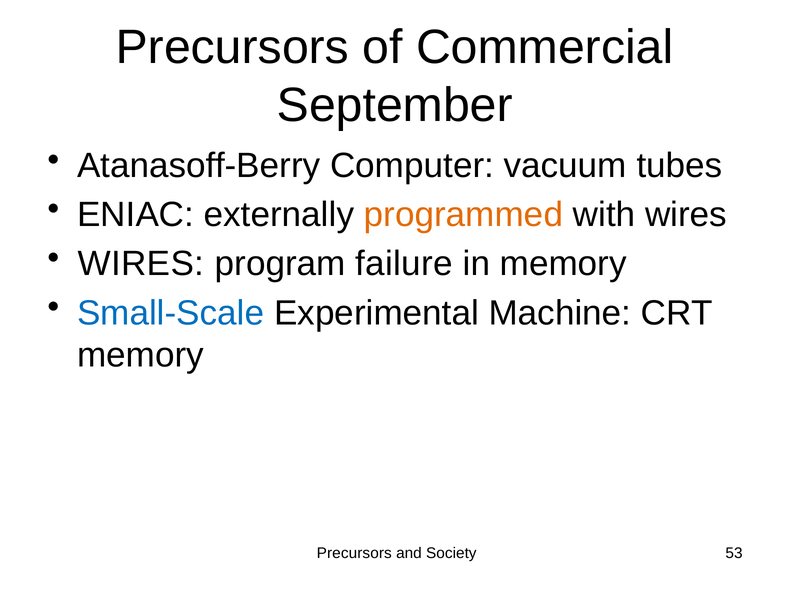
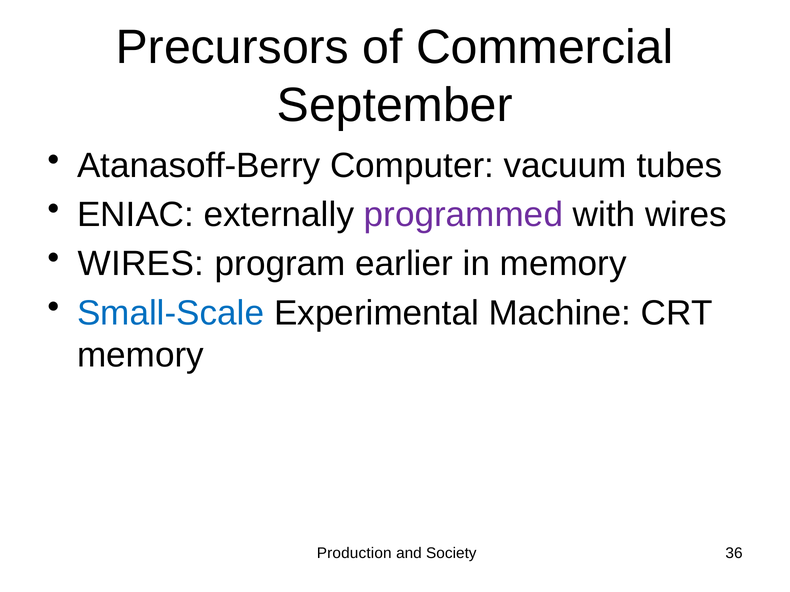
programmed colour: orange -> purple (463, 215)
failure: failure -> earlier (404, 264)
Precursors: Precursors -> Production (354, 554)
53: 53 -> 36 (734, 554)
